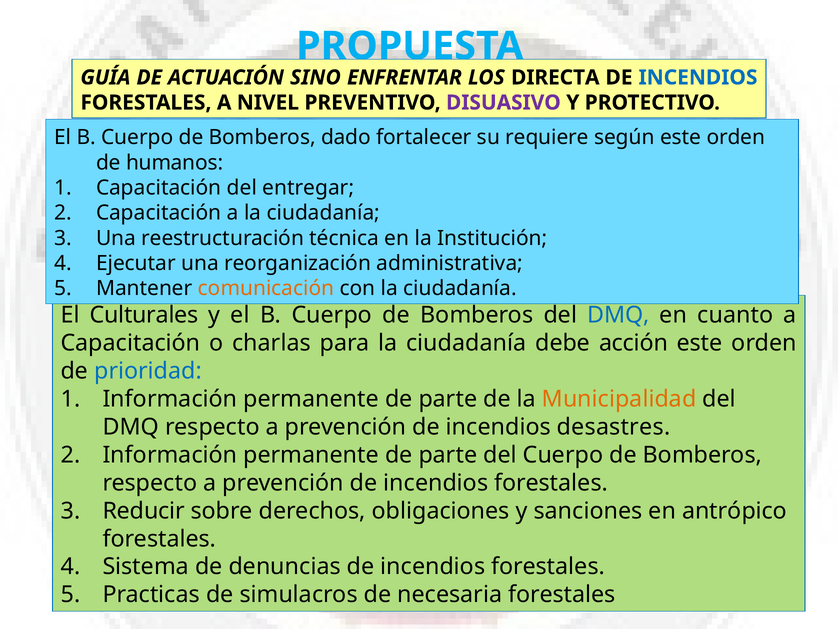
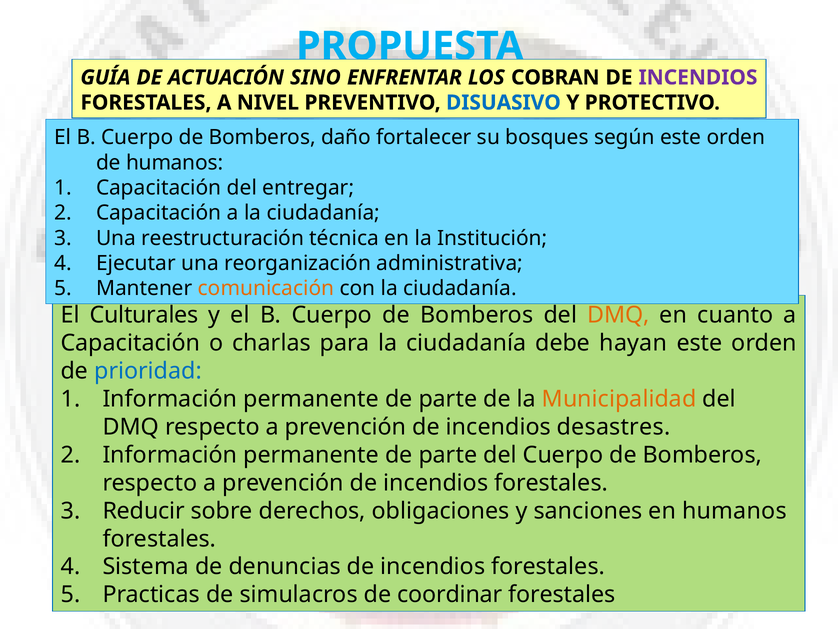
DIRECTA: DIRECTA -> COBRAN (555, 77)
INCENDIOS colour: blue -> purple (698, 77)
DISUASIVO colour: purple -> blue (503, 103)
dado: dado -> daño (346, 137)
requiere: requiere -> bosques (547, 137)
DMQ colour: blue -> orange (618, 315)
acción: acción -> hayan (633, 343)
en antrópico: antrópico -> humanos (734, 510)
necesaria: necesaria -> coordinar (450, 594)
